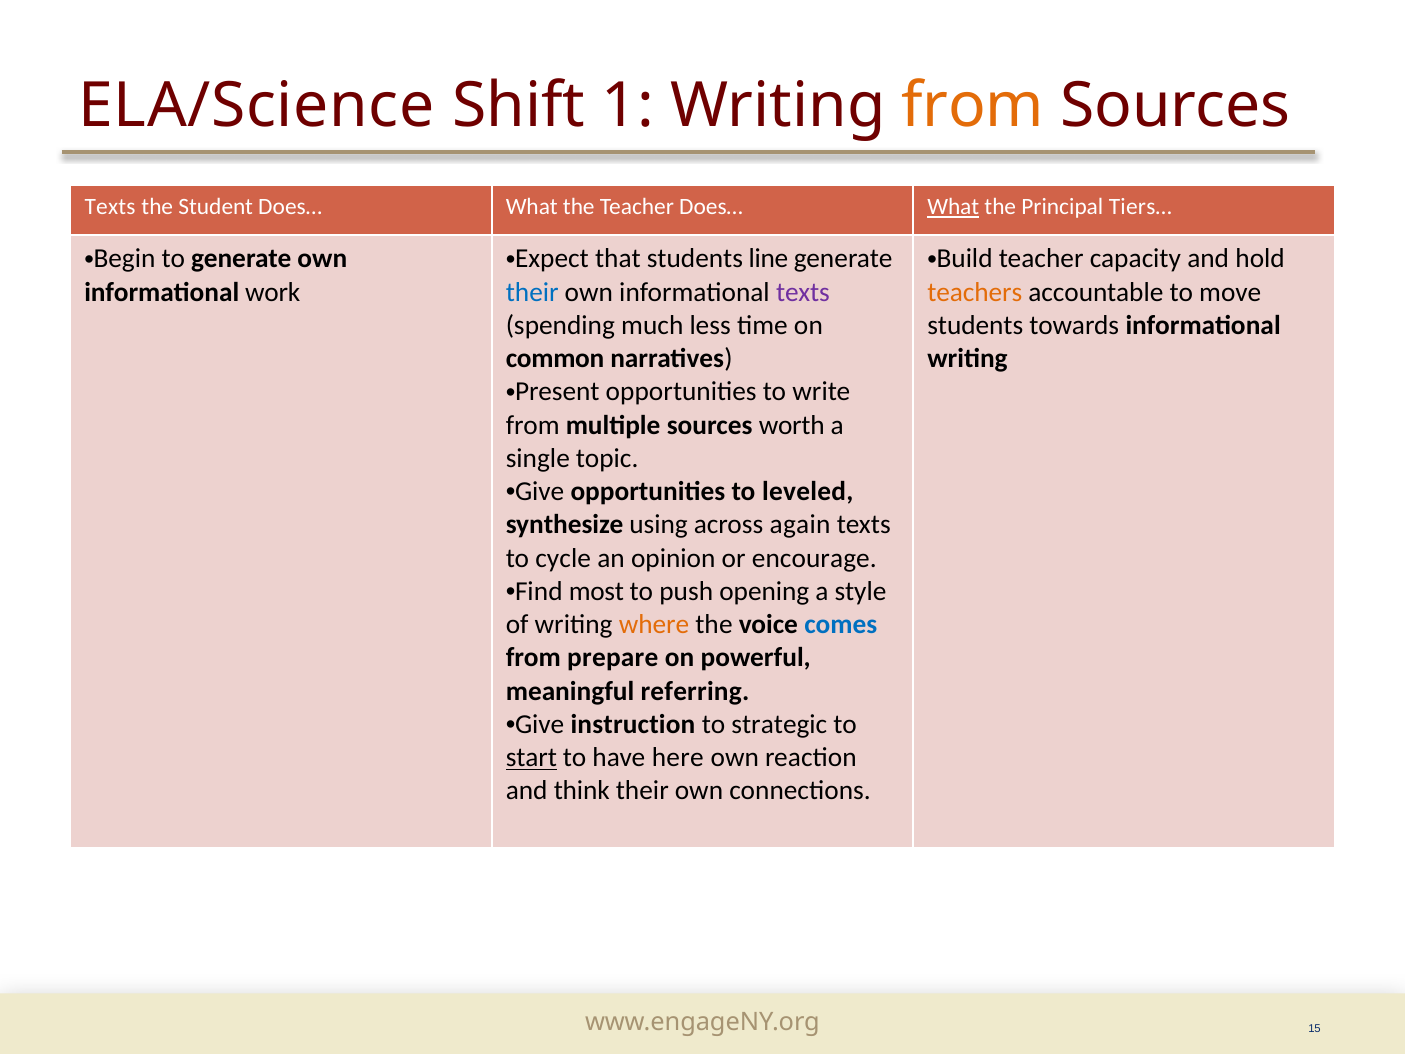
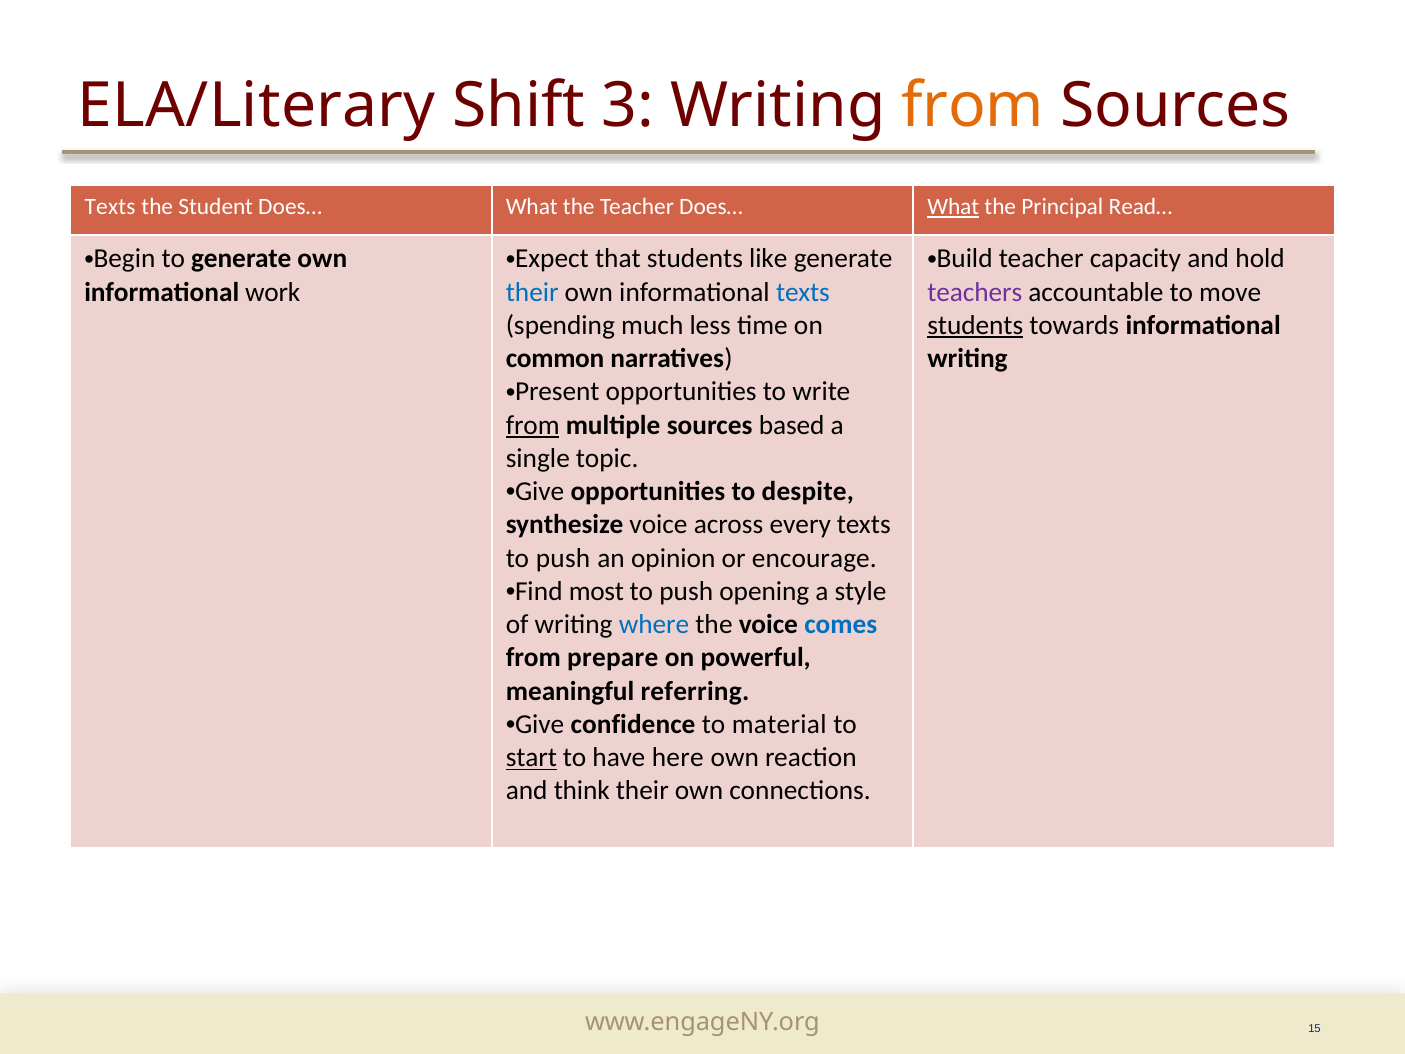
ELA/Science: ELA/Science -> ELA/Literary (257, 106)
1: 1 -> 3 (628, 106)
Tiers…: Tiers… -> Read… (1140, 207)
line: line -> like (768, 259)
texts colour: purple -> blue (803, 292)
teachers colour: orange -> purple (975, 292)
students underline: none -> present (975, 325)
from underline: none -> present (533, 425)
worth: worth -> based (792, 425)
leveled: leveled -> despite (808, 492)
synthesize using: using -> voice (659, 525)
again: again -> every (800, 525)
cycle: cycle -> push (563, 558)
where colour: orange -> blue (654, 625)
instruction: instruction -> confidence (633, 724)
strategic: strategic -> material (779, 724)
